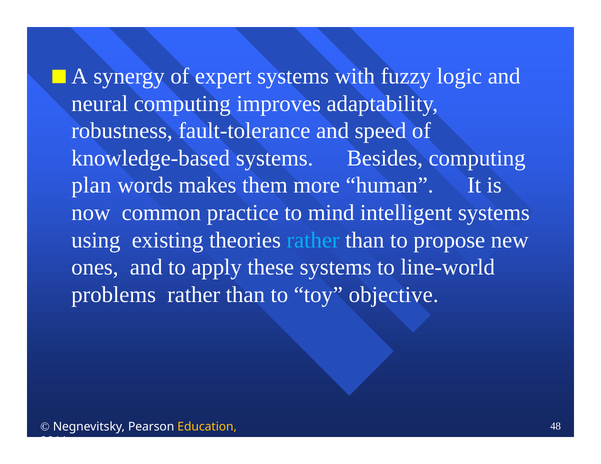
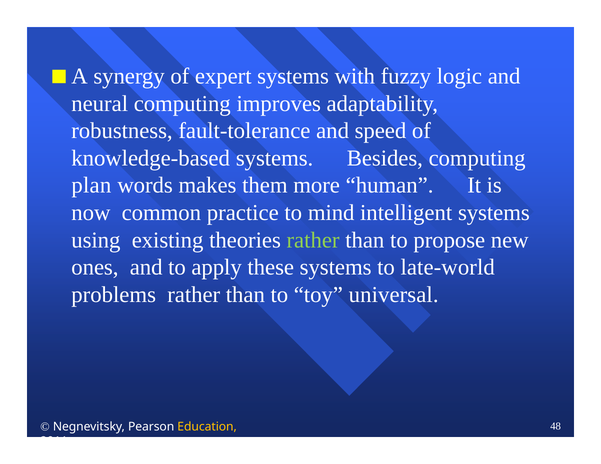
rather colour: light blue -> light green (313, 240)
line-world: line-world -> late-world (448, 268)
objective: objective -> universal (394, 295)
